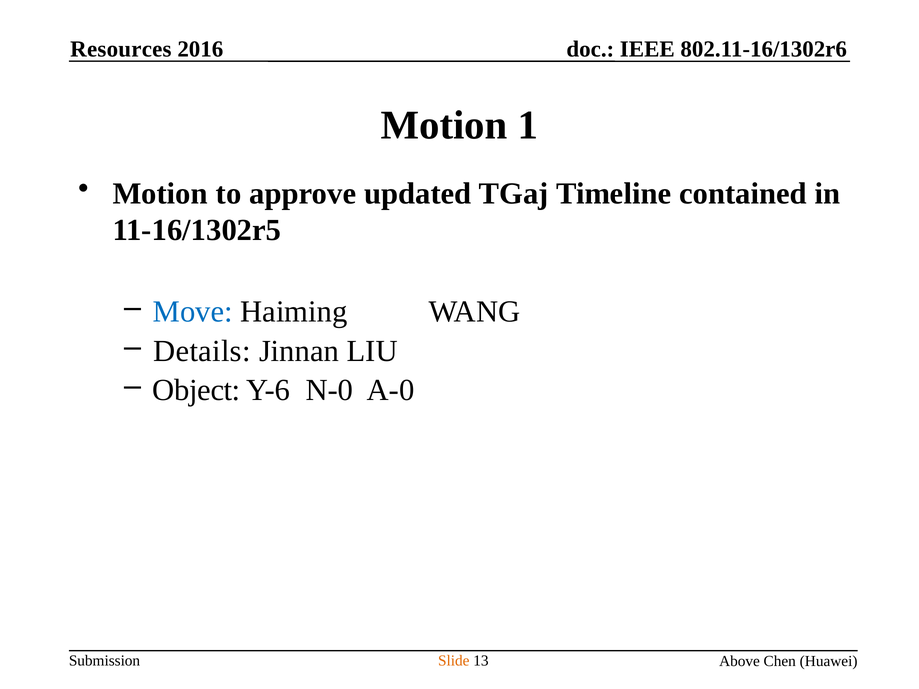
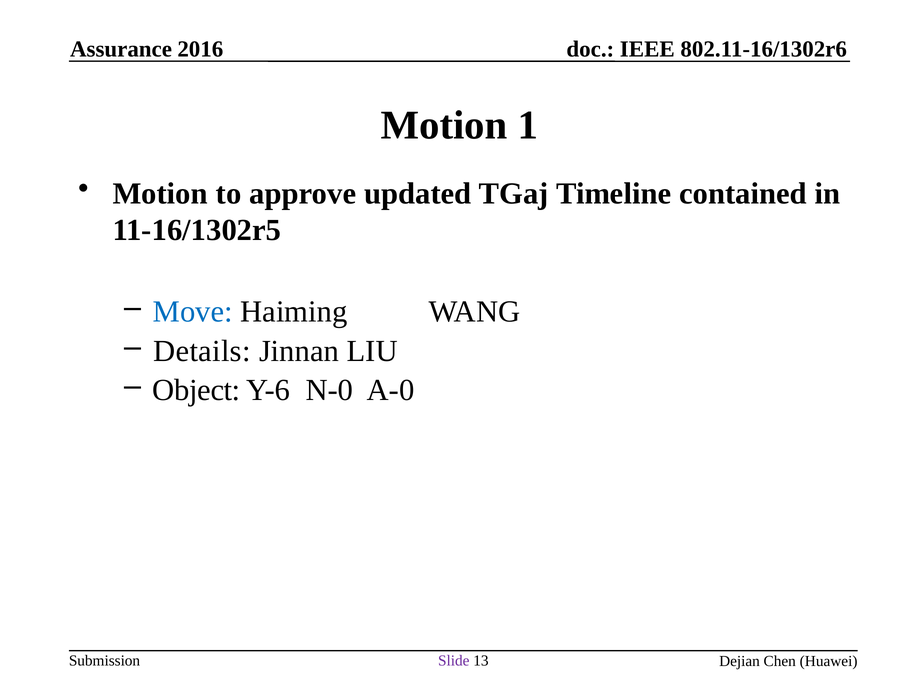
Resources: Resources -> Assurance (121, 49)
Slide colour: orange -> purple (454, 661)
Above: Above -> Dejian (739, 661)
